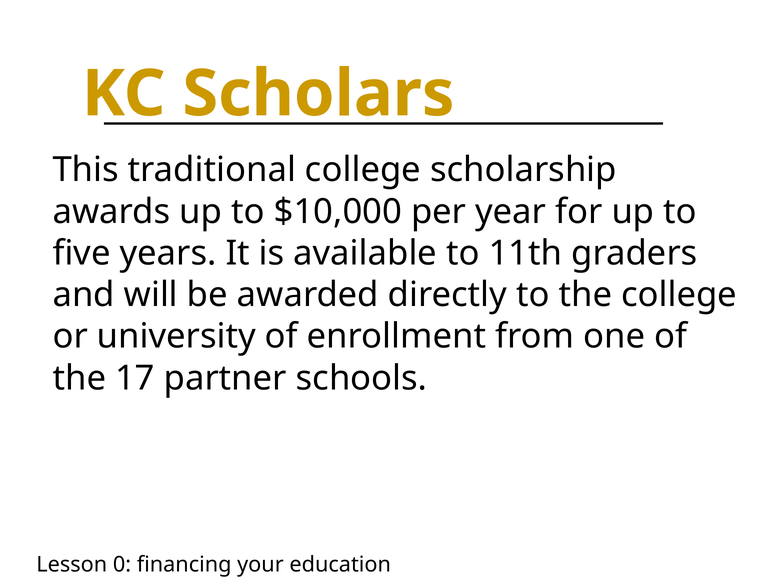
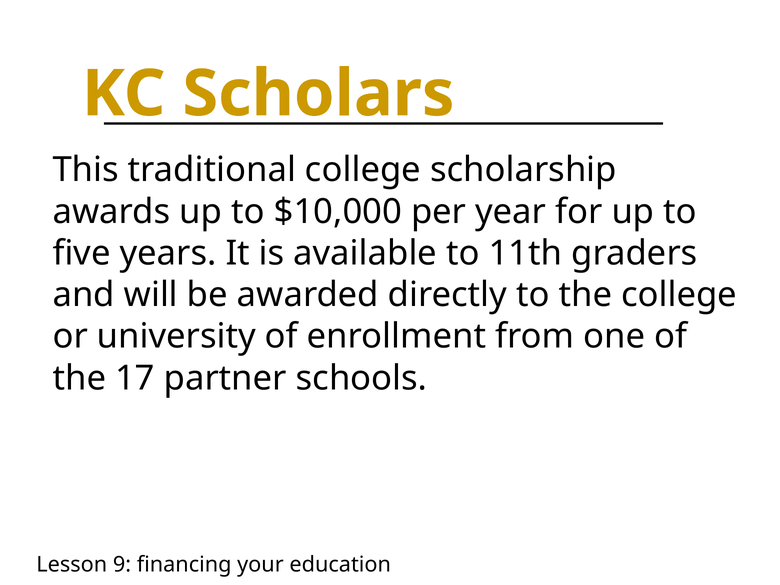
0: 0 -> 9 (122, 564)
